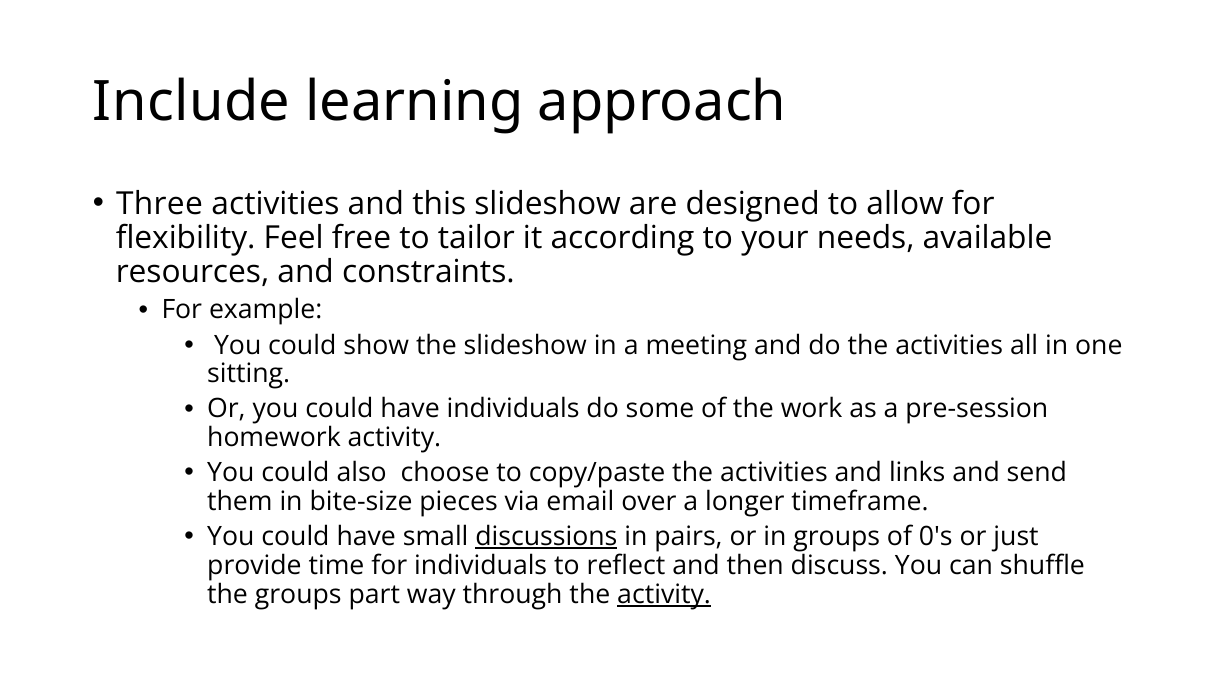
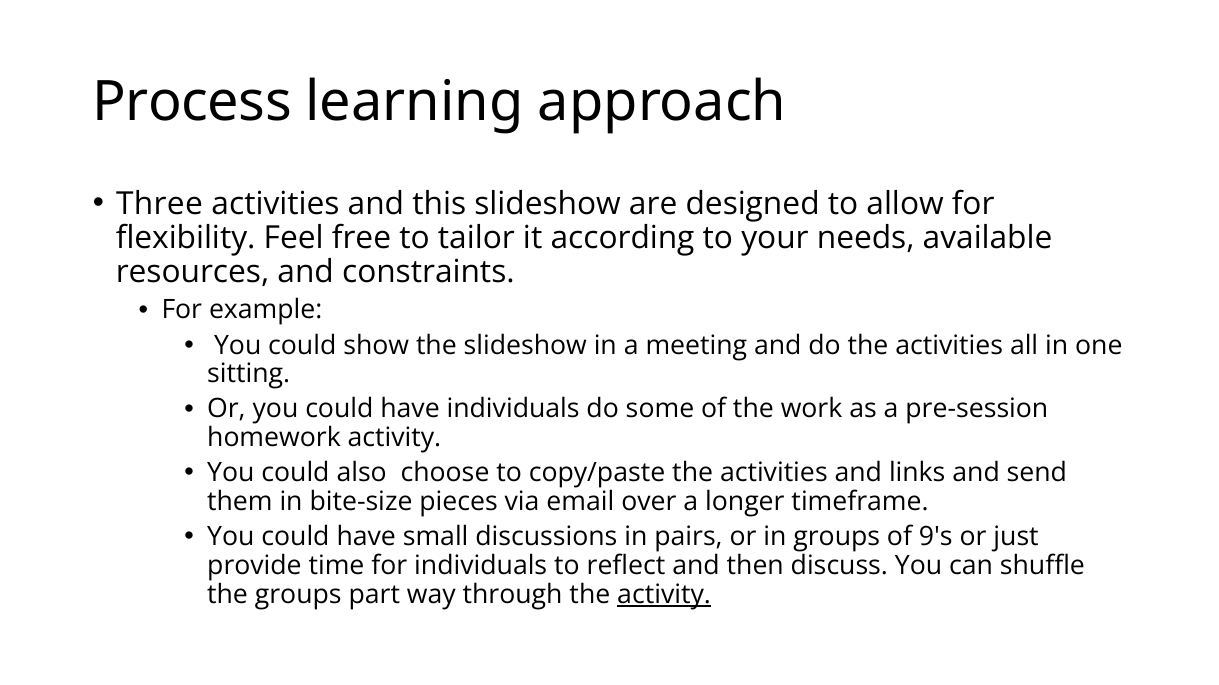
Include: Include -> Process (192, 102)
discussions underline: present -> none (546, 537)
0's: 0's -> 9's (936, 537)
